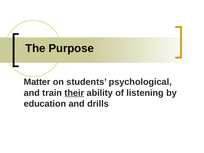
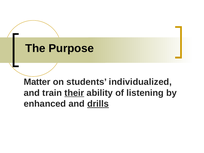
psychological: psychological -> individualized (140, 82)
education: education -> enhanced (45, 104)
drills underline: none -> present (98, 104)
